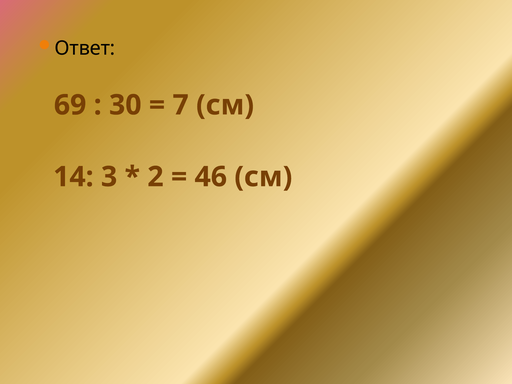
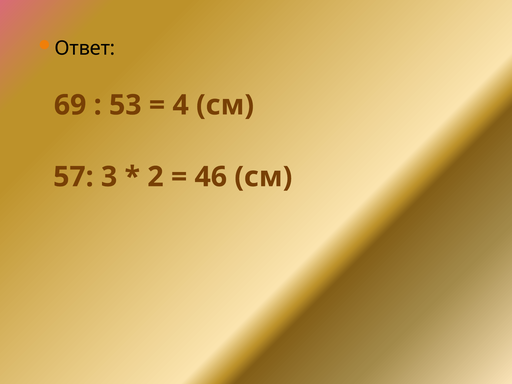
30: 30 -> 53 (125, 105)
7: 7 -> 4 (181, 105)
14: 14 -> 57 (73, 177)
